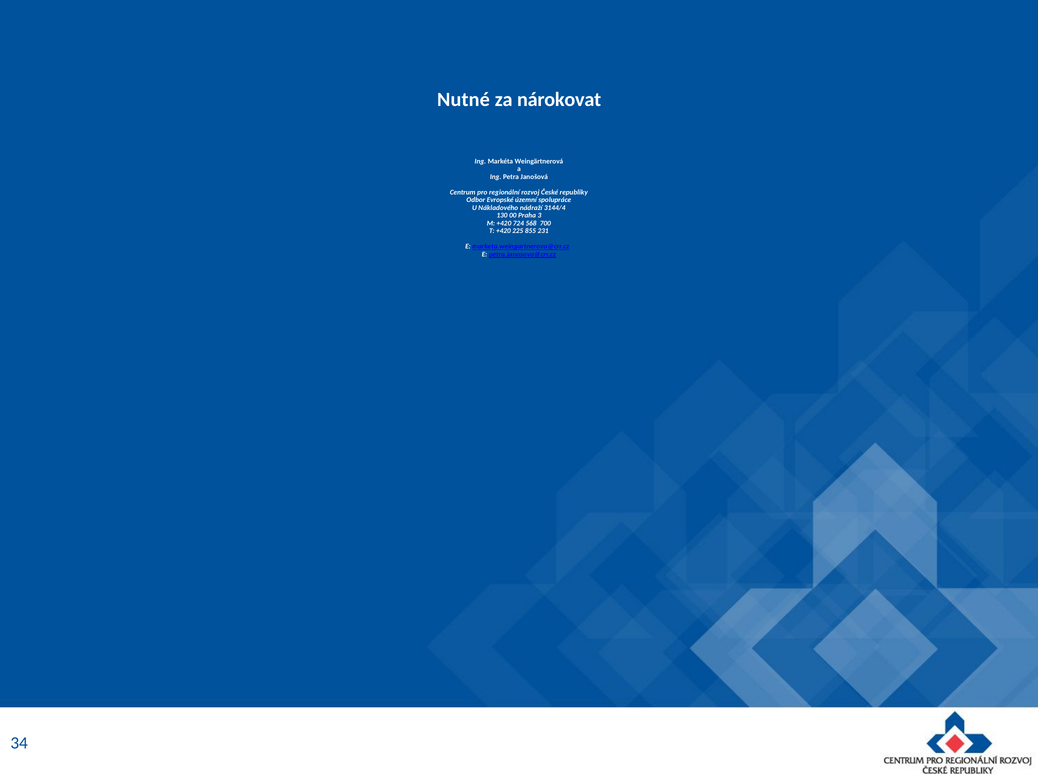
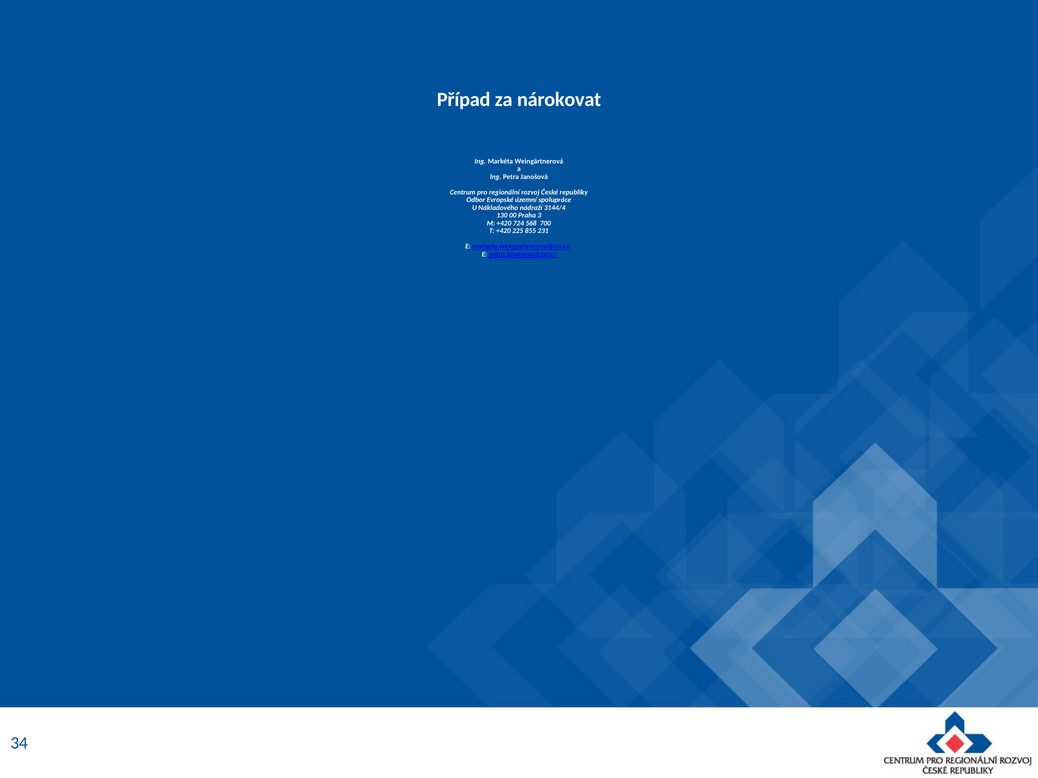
Nutné: Nutné -> Případ (464, 100)
